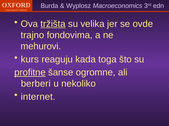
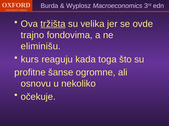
mehurovi: mehurovi -> eliminišu (41, 47)
profitne underline: present -> none (30, 73)
berberi: berberi -> osnovu (36, 84)
internet: internet -> očekuje (38, 97)
